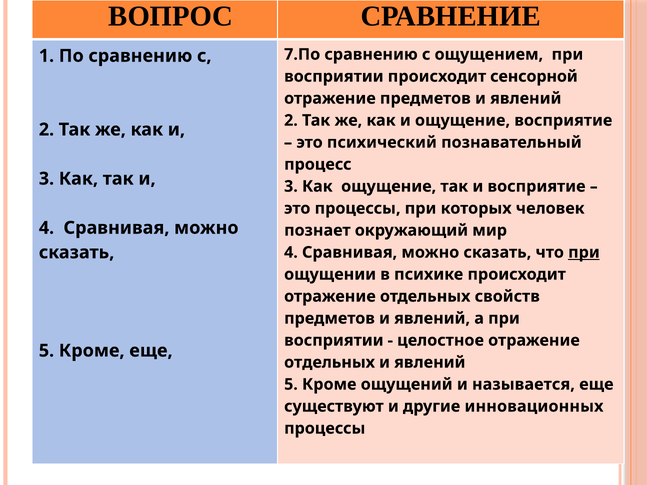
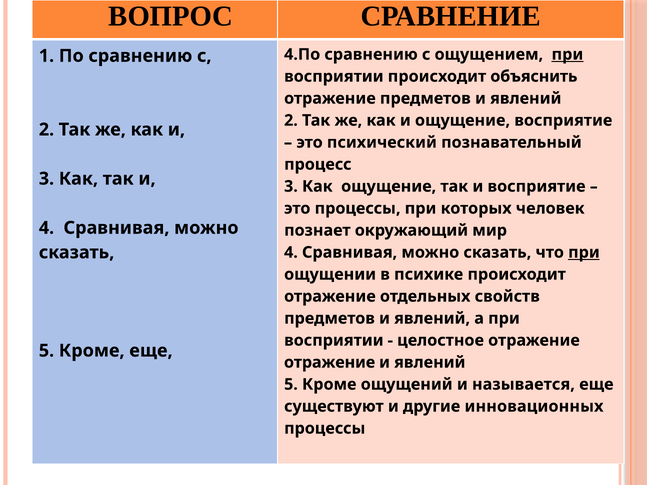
7.По: 7.По -> 4.По (302, 54)
при underline: none -> present (567, 54)
сенсорной: сенсорной -> объяснить (534, 76)
отдельных: отдельных -> отражение (330, 363)
